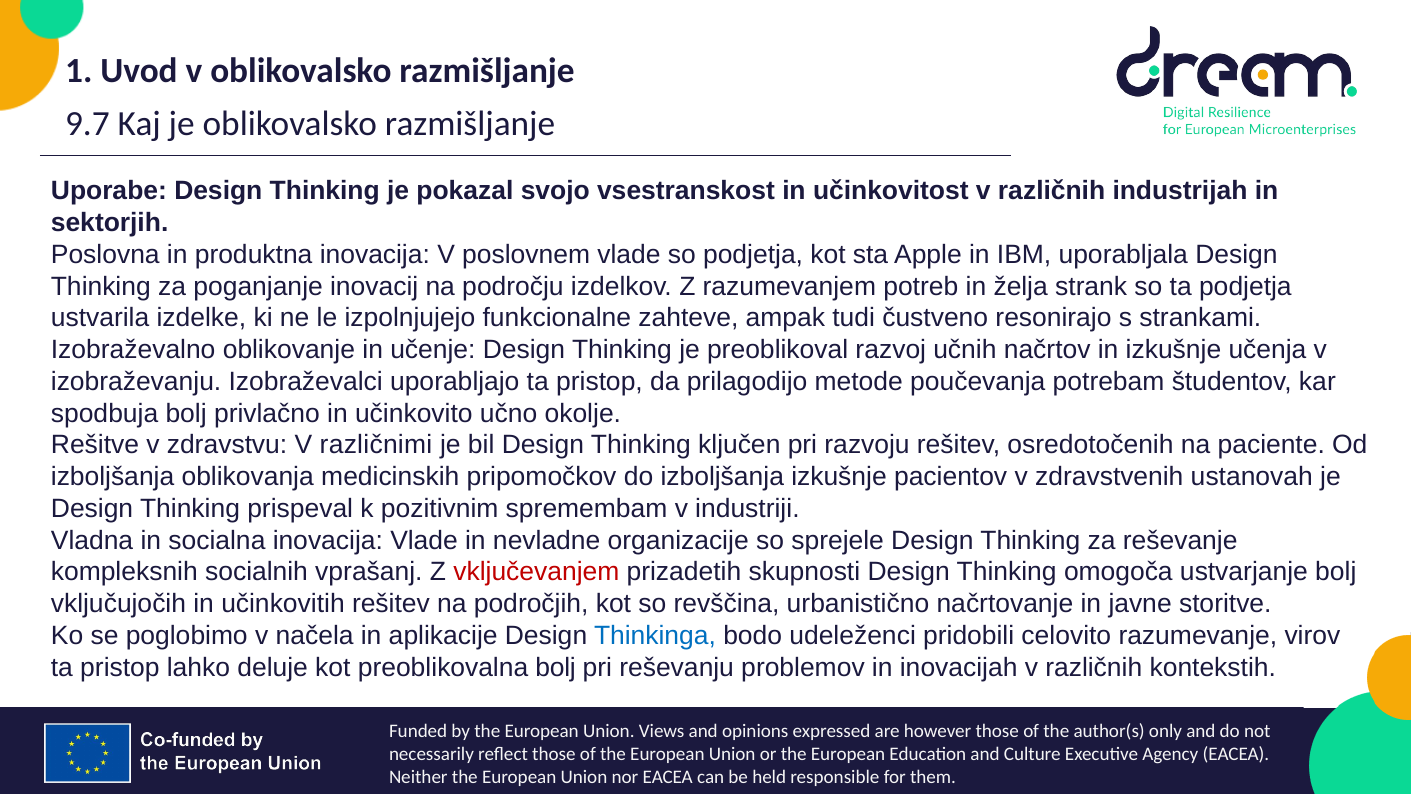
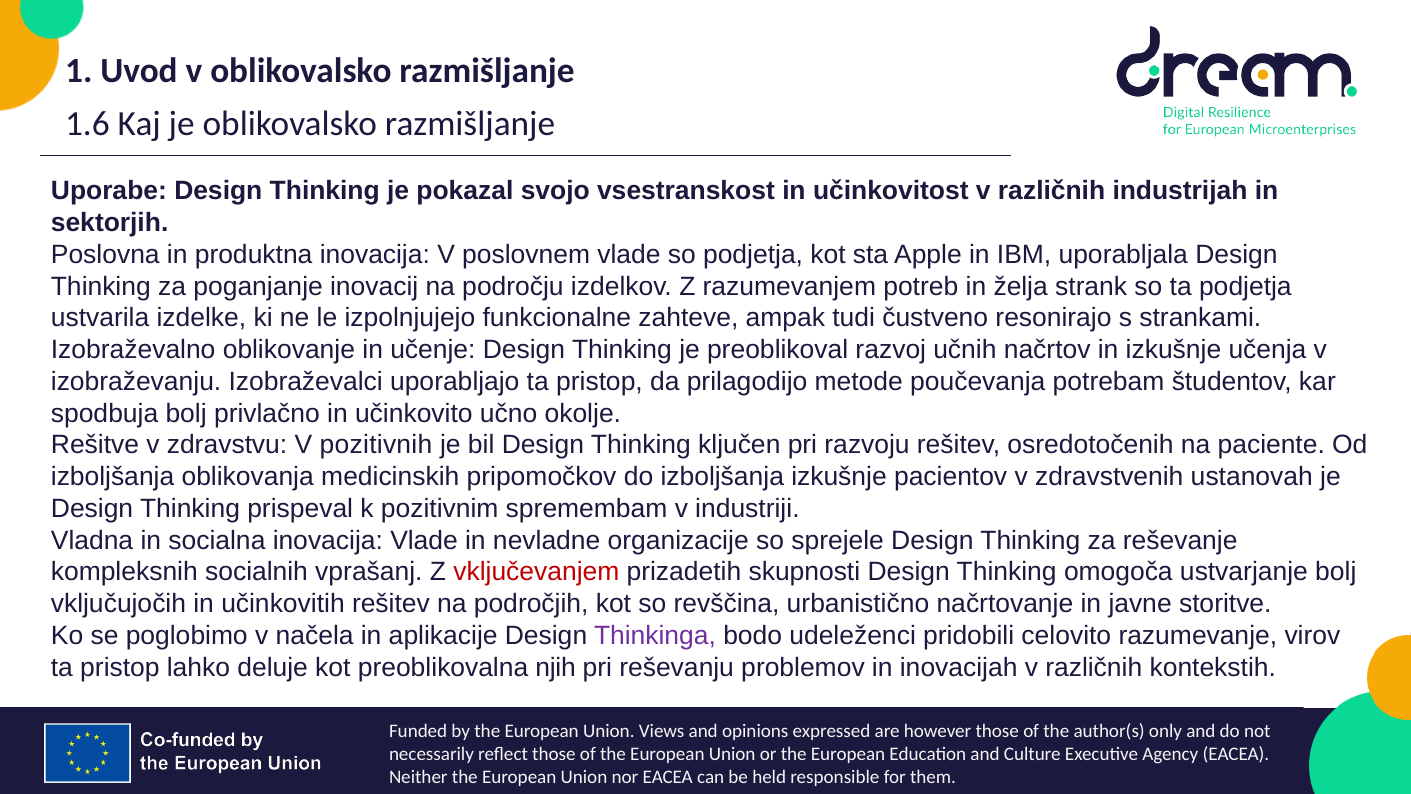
9.7: 9.7 -> 1.6 (87, 124)
različnimi: različnimi -> pozitivnih (376, 445)
Thinkinga colour: blue -> purple (655, 635)
preoblikovalna bolj: bolj -> njih (556, 667)
